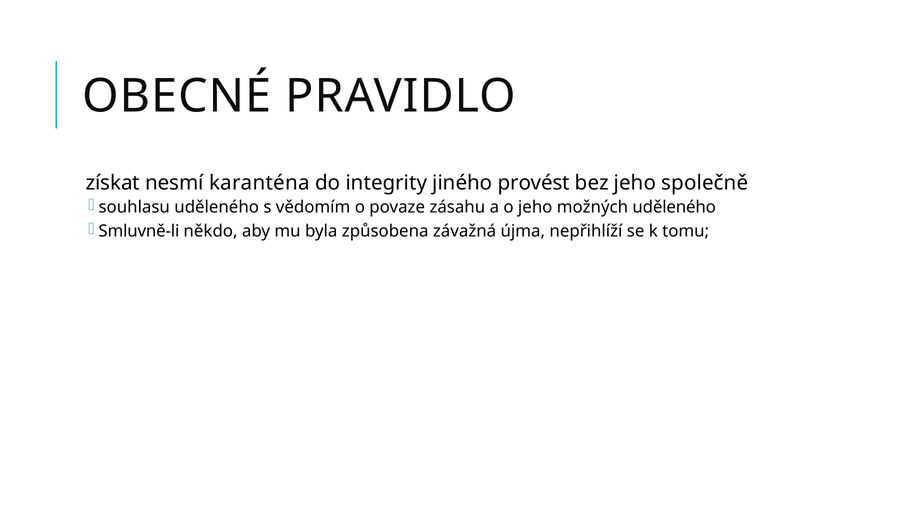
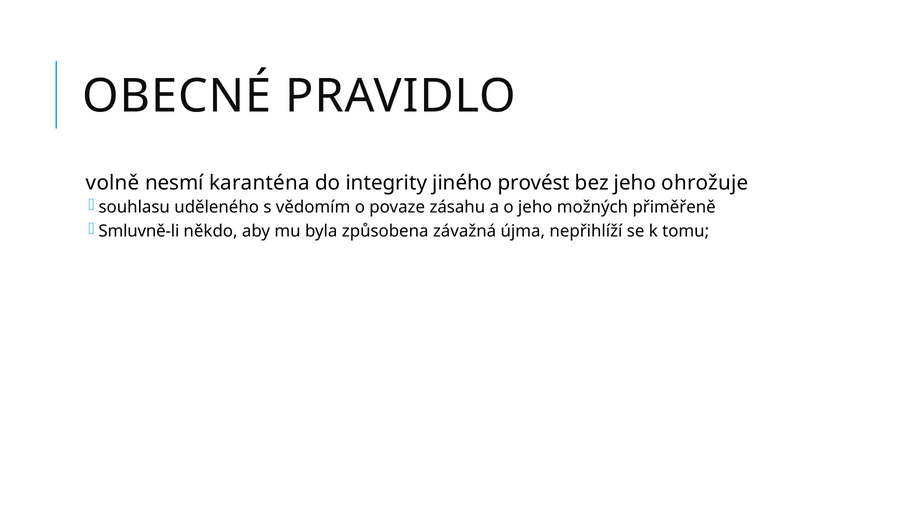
získat: získat -> volně (113, 183)
společně: společně -> ohrožuje (705, 183)
možných uděleného: uděleného -> přiměřeně (674, 207)
